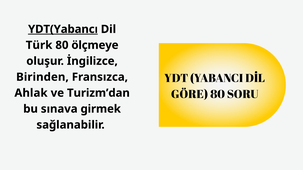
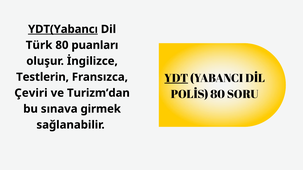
ölçmeye: ölçmeye -> puanları (95, 45)
YDT underline: none -> present (176, 78)
Birinden: Birinden -> Testlerin (43, 77)
GÖRE: GÖRE -> POLİS (190, 95)
Ahlak: Ahlak -> Çeviri (31, 93)
